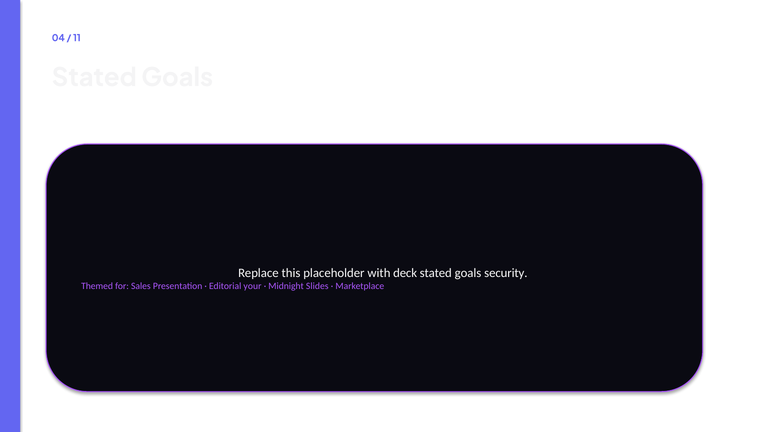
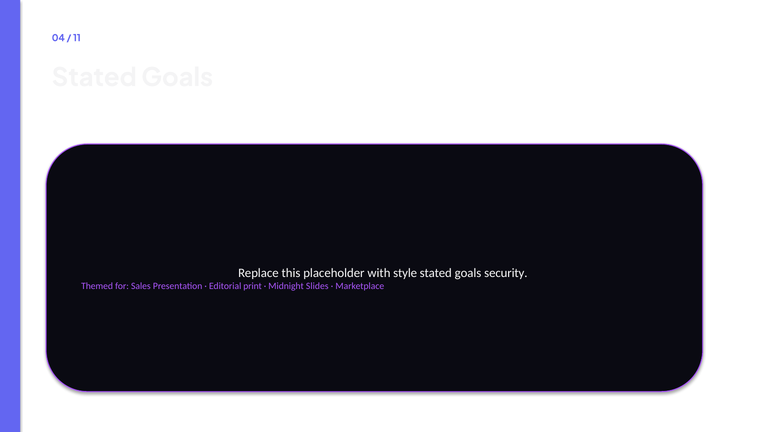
deck: deck -> style (405, 273)
your: your -> print (253, 286)
